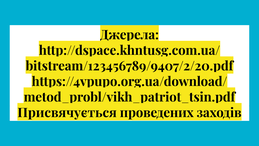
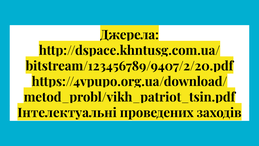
Присвячується: Присвячується -> Інтелектуальні (67, 113)
